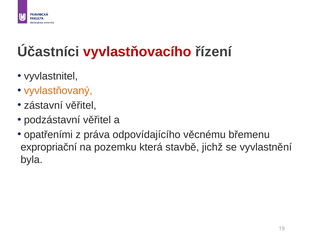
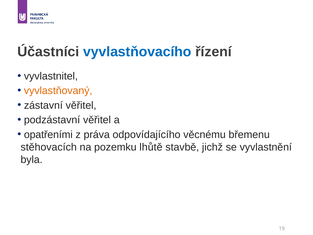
vyvlastňovacího colour: red -> blue (137, 52)
expropriační: expropriační -> stěhovacích (49, 147)
která: která -> lhůtě (151, 147)
